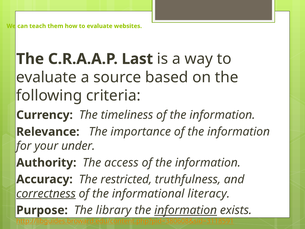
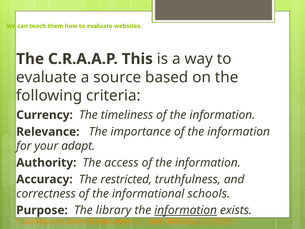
Last: Last -> This (137, 59)
under: under -> adapt (78, 146)
correctness underline: present -> none (46, 193)
literacy: literacy -> schools (209, 193)
